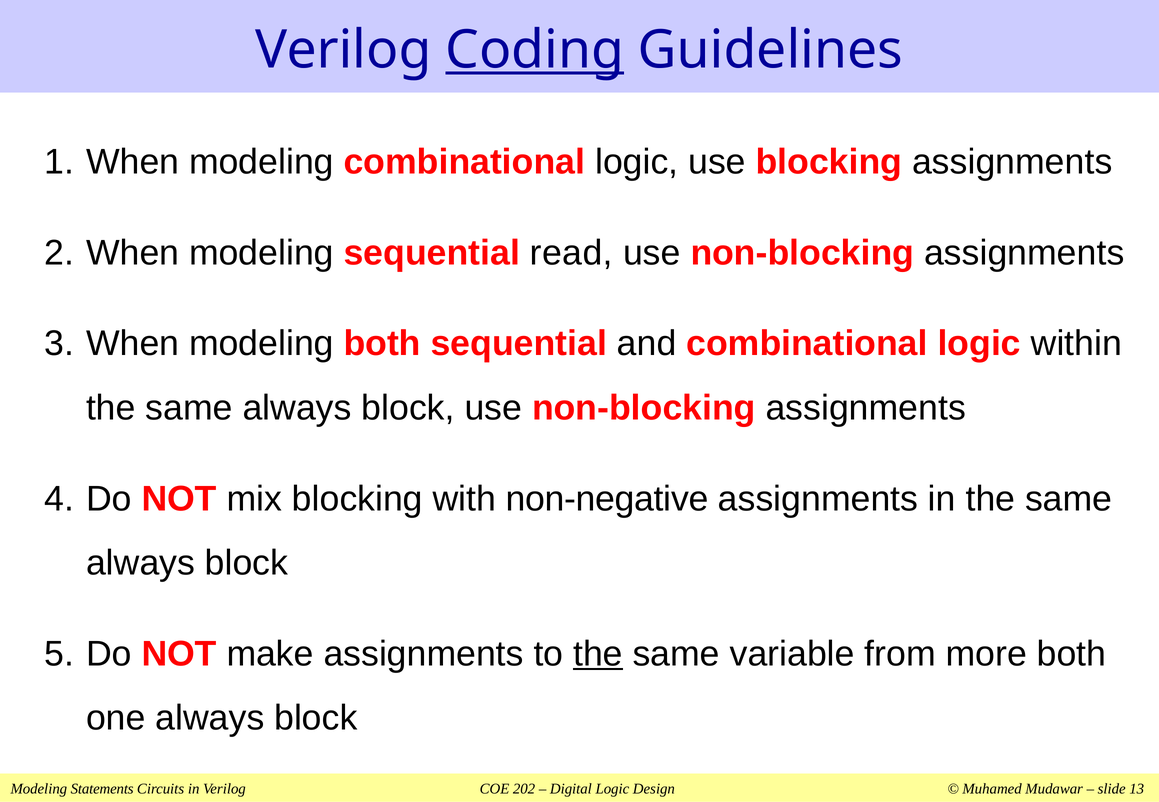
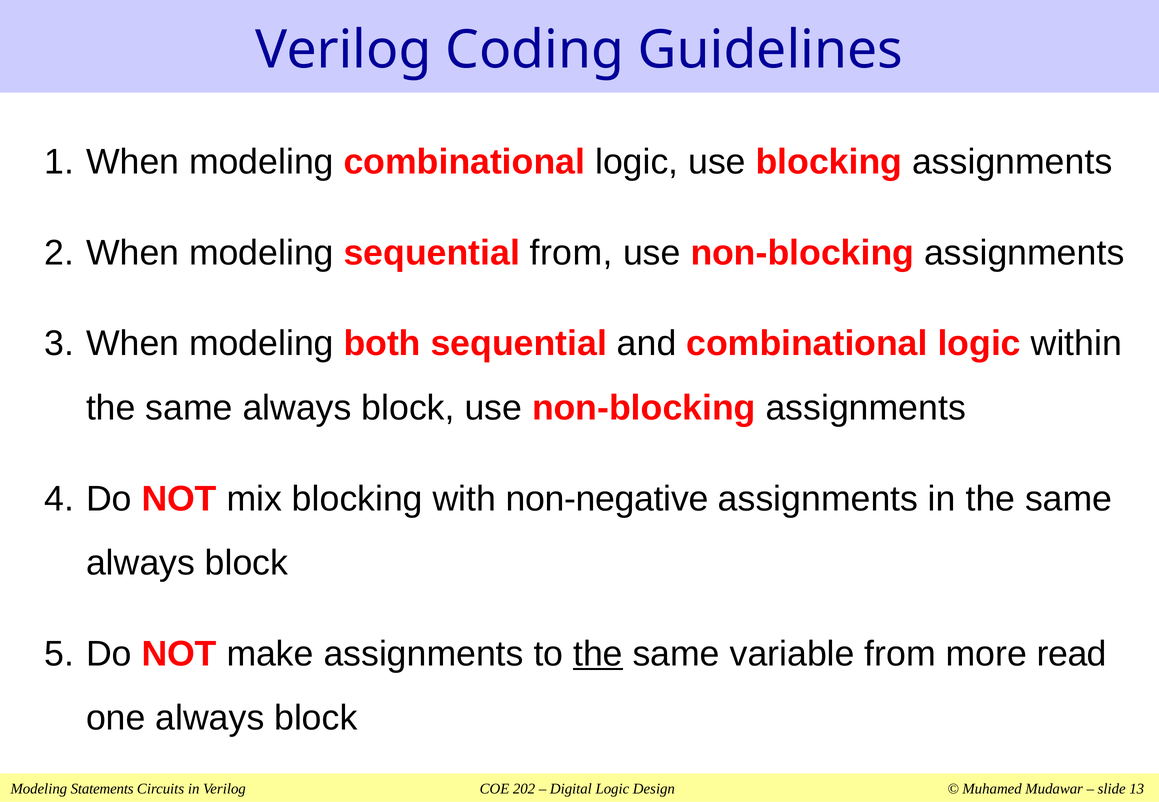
Coding underline: present -> none (535, 50)
sequential read: read -> from (571, 253)
more both: both -> read (1072, 654)
